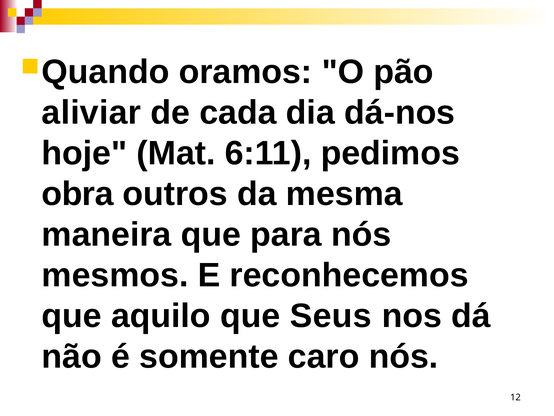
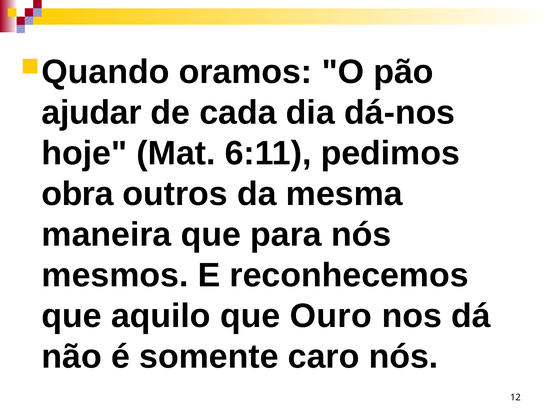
aliviar: aliviar -> ajudar (92, 112)
Seus: Seus -> Ouro (331, 315)
